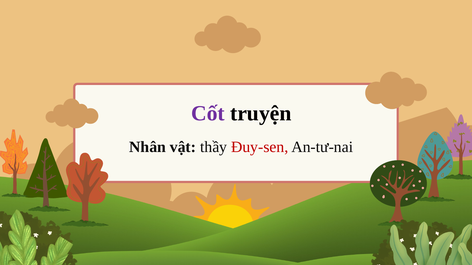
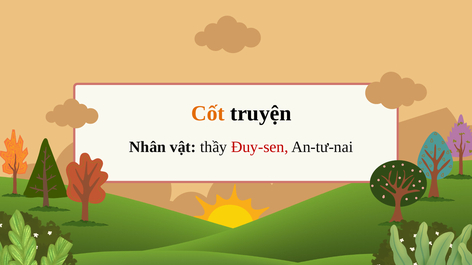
Cốt colour: purple -> orange (208, 114)
